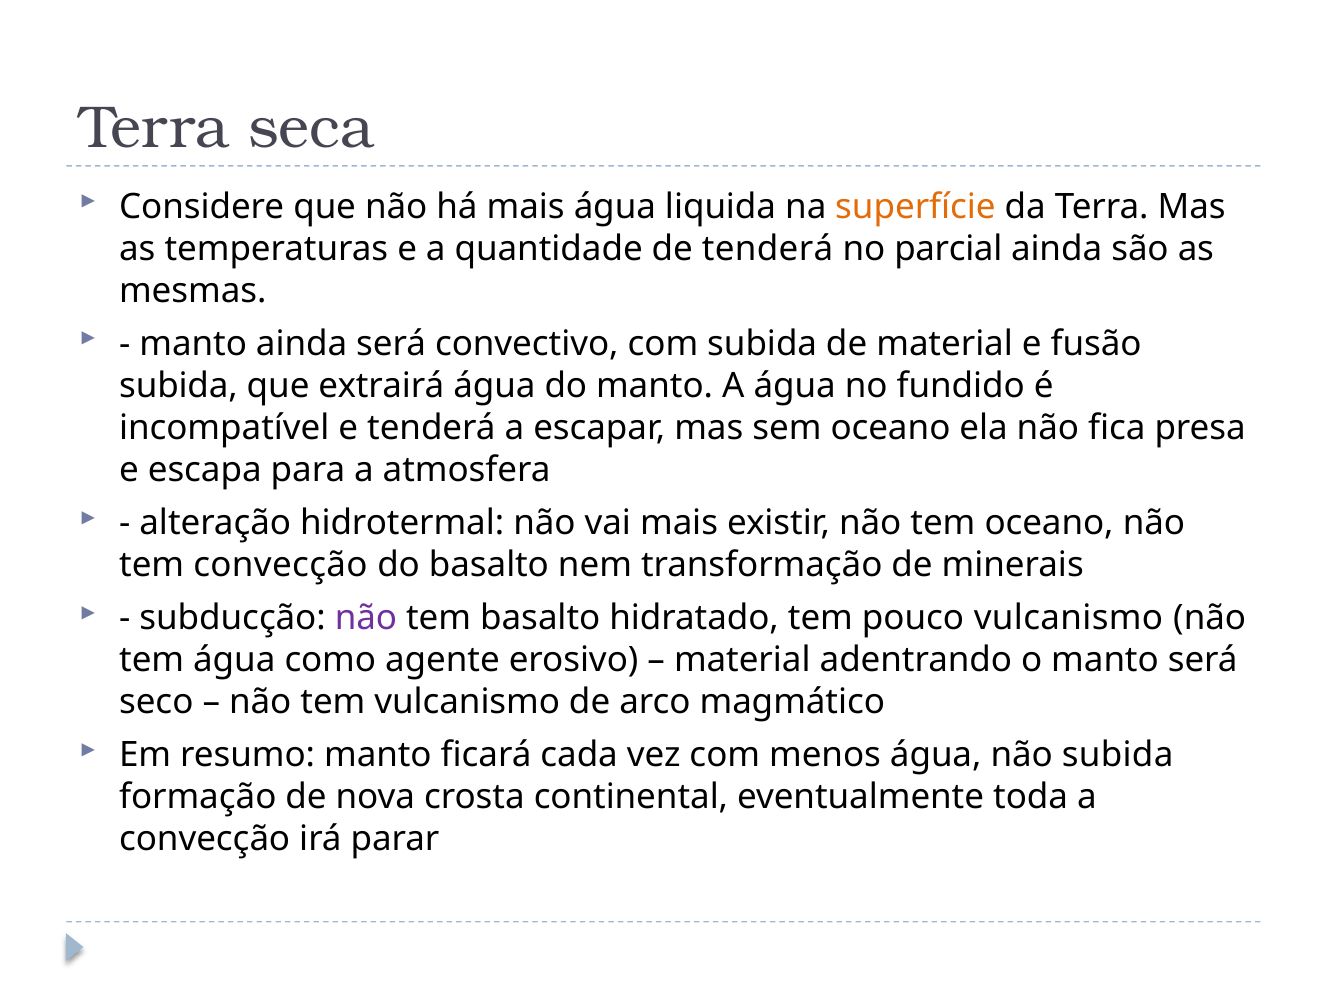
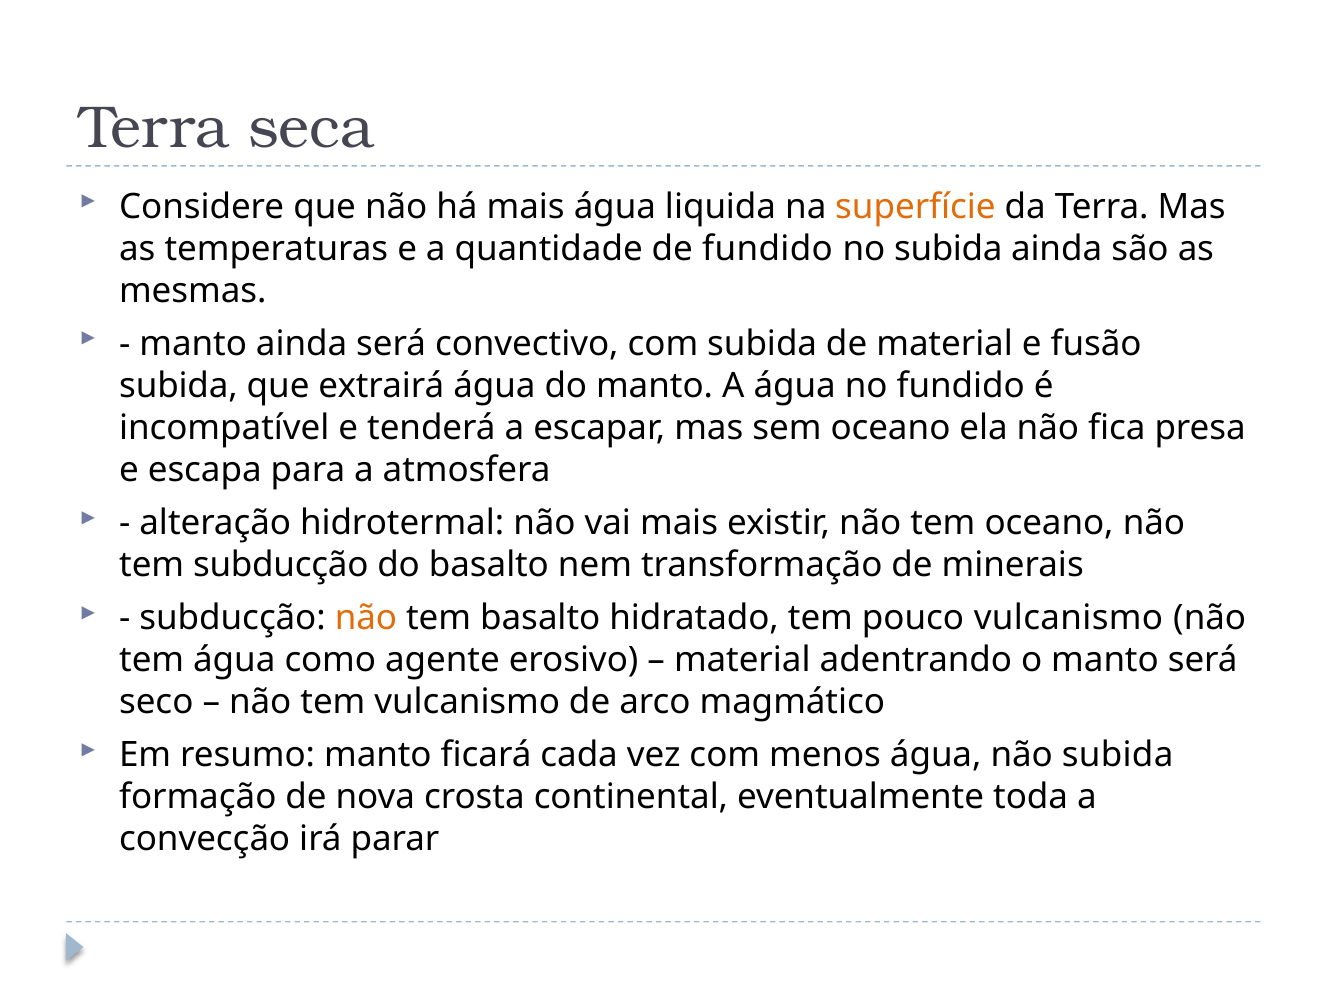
de tenderá: tenderá -> fundido (768, 249)
no parcial: parcial -> subida (948, 249)
tem convecção: convecção -> subducção (281, 565)
não colour: purple -> orange (366, 618)
